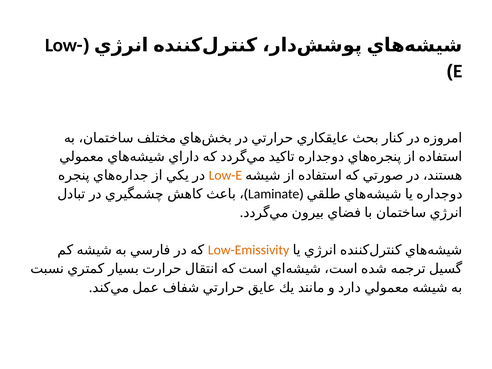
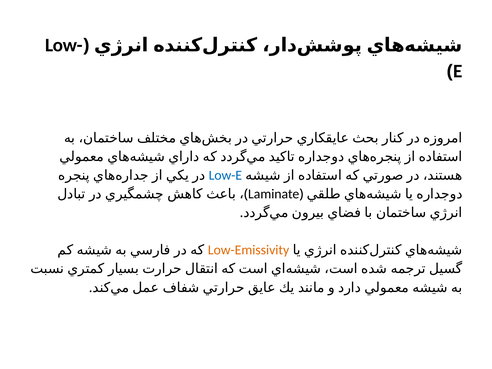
Low-E colour: orange -> blue (225, 175)
